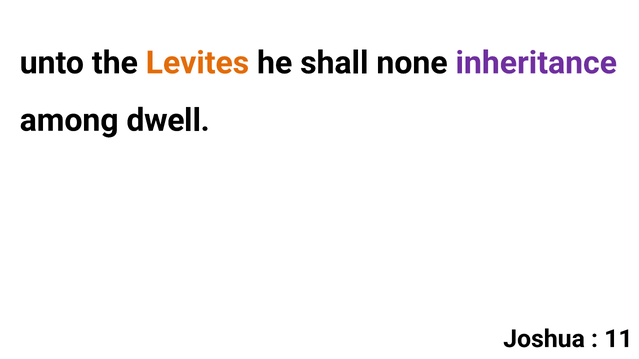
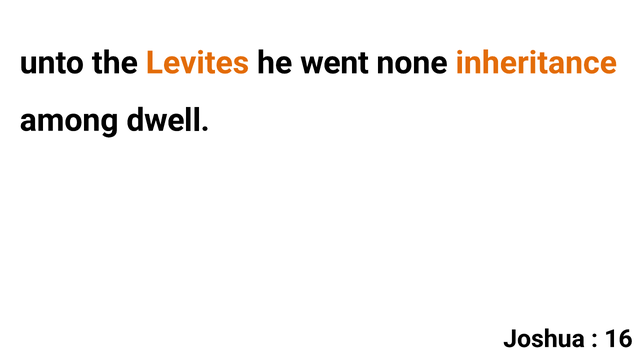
shall: shall -> went (334, 63)
inheritance colour: purple -> orange (536, 63)
11: 11 -> 16 (618, 339)
